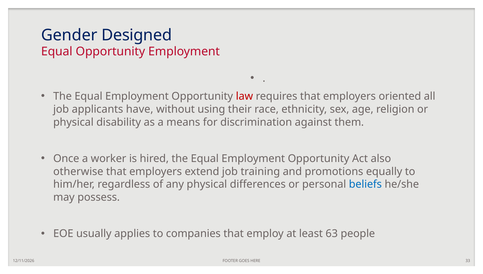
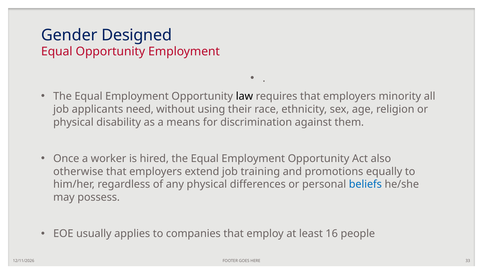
law colour: red -> black (244, 96)
oriented: oriented -> minority (400, 96)
have: have -> need (140, 109)
63: 63 -> 16 (332, 234)
